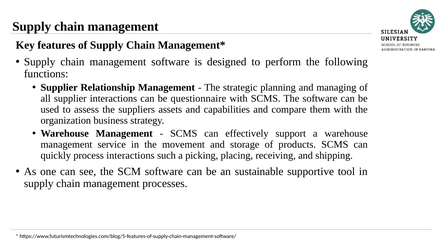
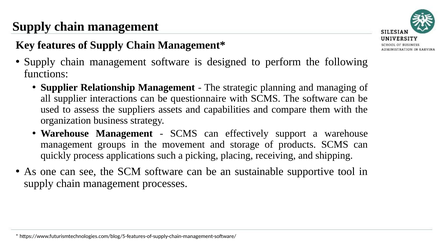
service: service -> groups (112, 145)
process interactions: interactions -> applications (131, 156)
